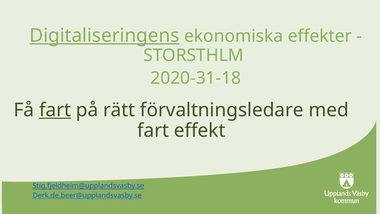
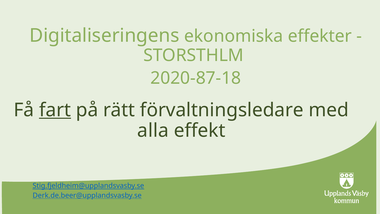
Digitaliseringens underline: present -> none (104, 36)
2020-31-18: 2020-31-18 -> 2020-87-18 (196, 78)
fart: fart -> alla (153, 130)
